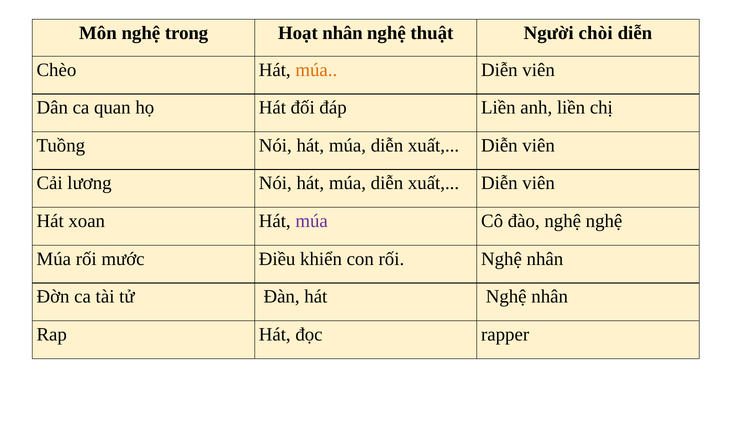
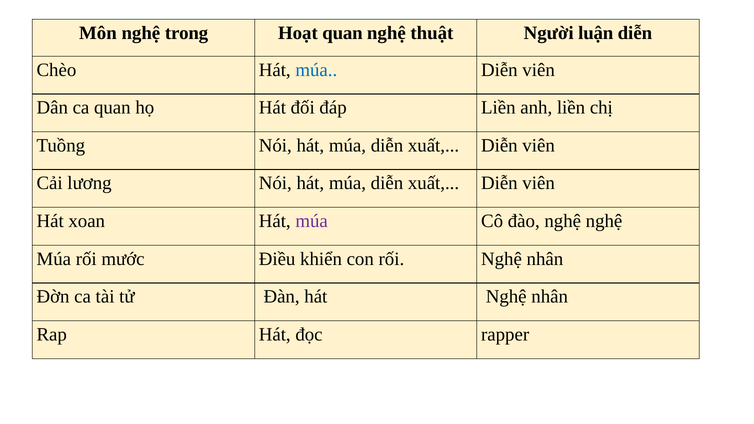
Hoạt nhân: nhân -> quan (343, 33)
chòi: chòi -> luận (596, 33)
múa colour: orange -> blue (316, 70)
